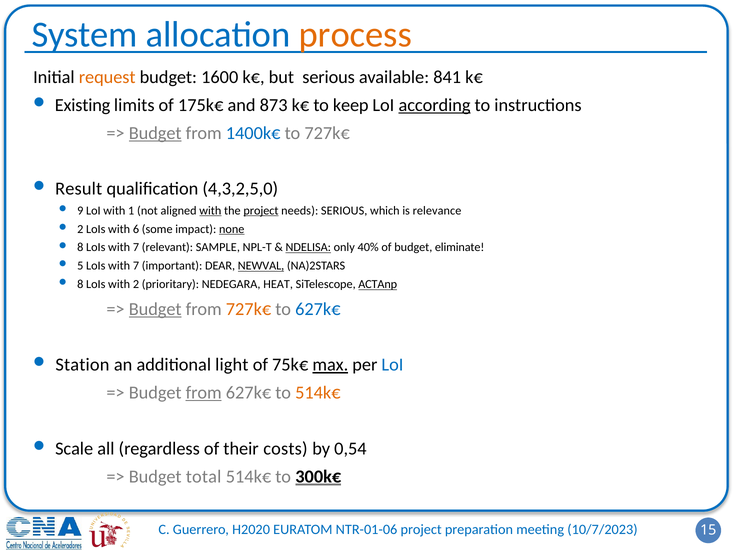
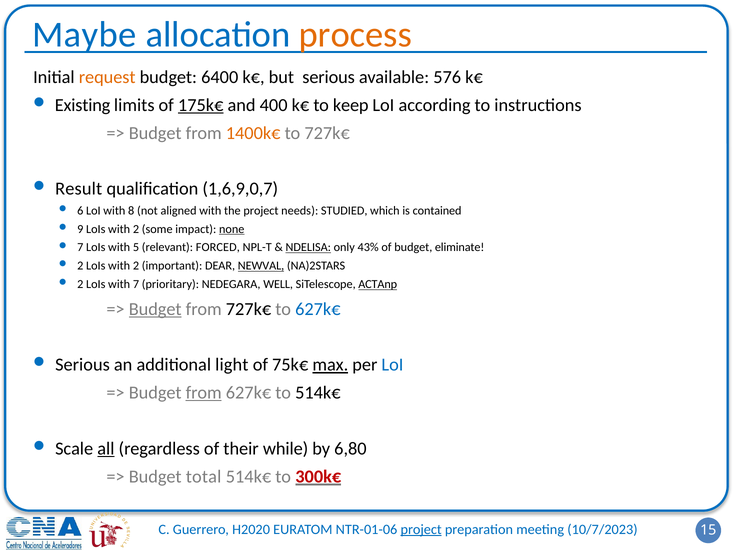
System: System -> Maybe (84, 35)
1600: 1600 -> 6400 (220, 77)
841: 841 -> 576 (447, 77)
175k€ underline: none -> present (201, 105)
873: 873 -> 400 (274, 105)
according underline: present -> none (435, 105)
Budget underline: present -> none (155, 133)
1400k€ colour: blue -> orange (253, 133)
4,3,2,5,0: 4,3,2,5,0 -> 1,6,9,0,7 (240, 189)
9: 9 -> 6 (80, 210)
1: 1 -> 8 (131, 210)
with underline: present -> none (210, 210)
project underline: present -> none (261, 210)
needs SERIOUS: SERIOUS -> STUDIED (344, 210)
relevance: relevance -> contained (437, 210)
2: 2 -> 9 (80, 229)
6: 6 -> 2 (136, 229)
8: 8 -> 7 (80, 247)
7: 7 -> 5 (136, 247)
SAMPLE: SAMPLE -> FORCED (218, 247)
40%: 40% -> 43% (368, 247)
5: 5 -> 2 (80, 266)
7: 7 -> 2 (136, 266)
8: 8 -> 2 (80, 284)
with 2: 2 -> 7 (136, 284)
HEAT: HEAT -> WELL (278, 284)
727k€ colour: orange -> black (249, 309)
Station: Station -> Serious (82, 365)
514k€ colour: orange -> black (318, 393)
all underline: none -> present (106, 448)
costs: costs -> while (286, 448)
0,54: 0,54 -> 6,80 (350, 448)
300k€ colour: black -> red (318, 476)
project underline: none -> present (421, 529)
